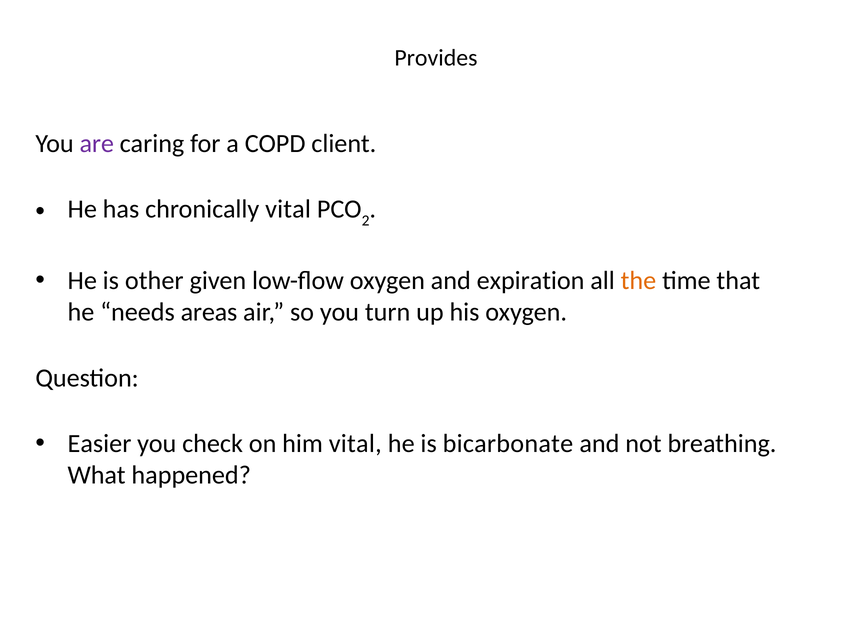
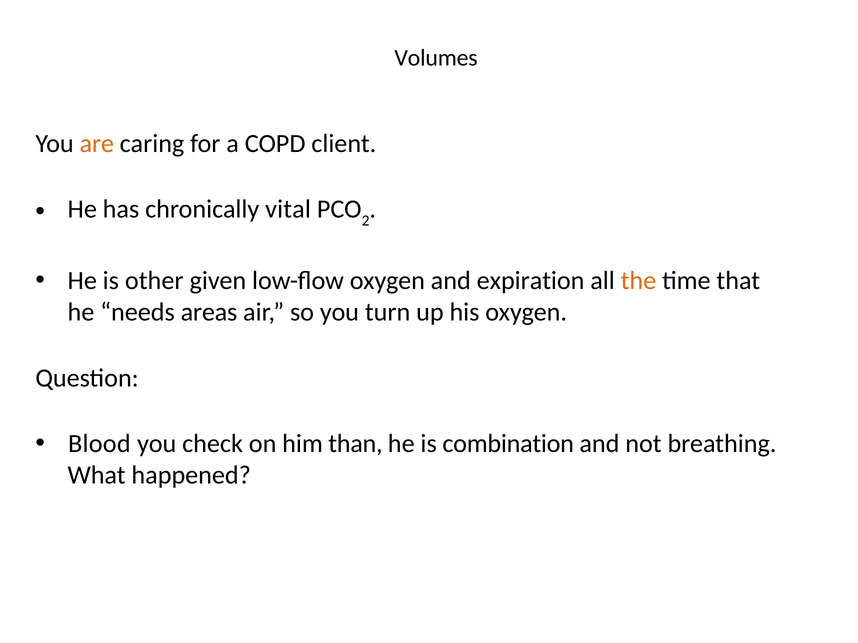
Provides: Provides -> Volumes (436, 58)
are colour: purple -> orange (97, 144)
Easier: Easier -> Blood (99, 444)
him vital: vital -> than (355, 444)
bicarbonate: bicarbonate -> combination (508, 444)
